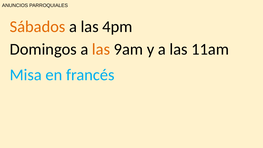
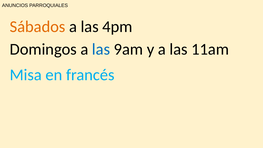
las colour: orange -> blue (101, 49)
